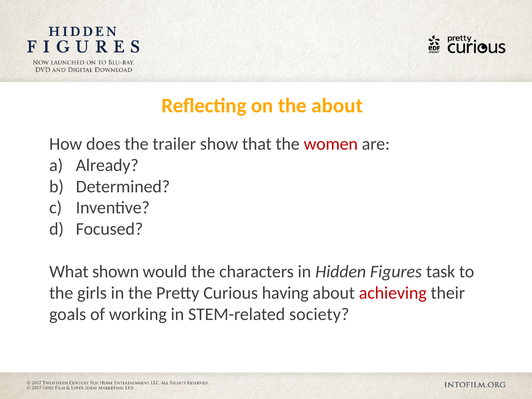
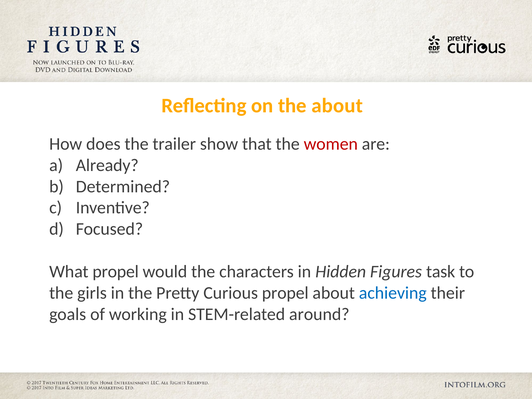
What shown: shown -> propel (116, 272)
Curious having: having -> propel (285, 293)
achieving colour: red -> blue (393, 293)
society: society -> around (319, 314)
